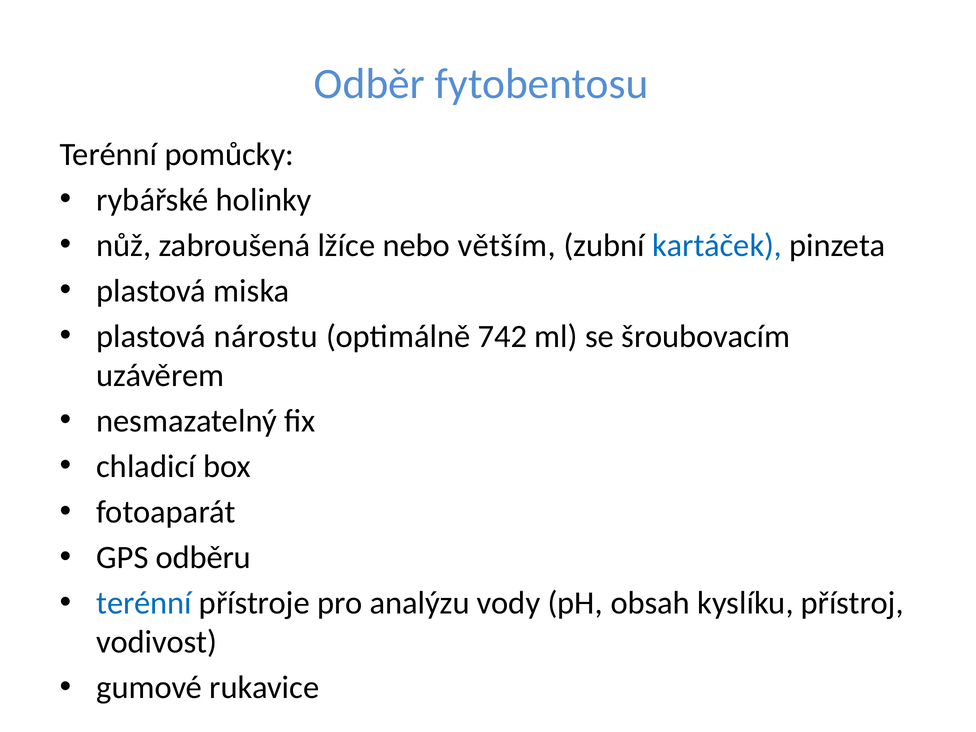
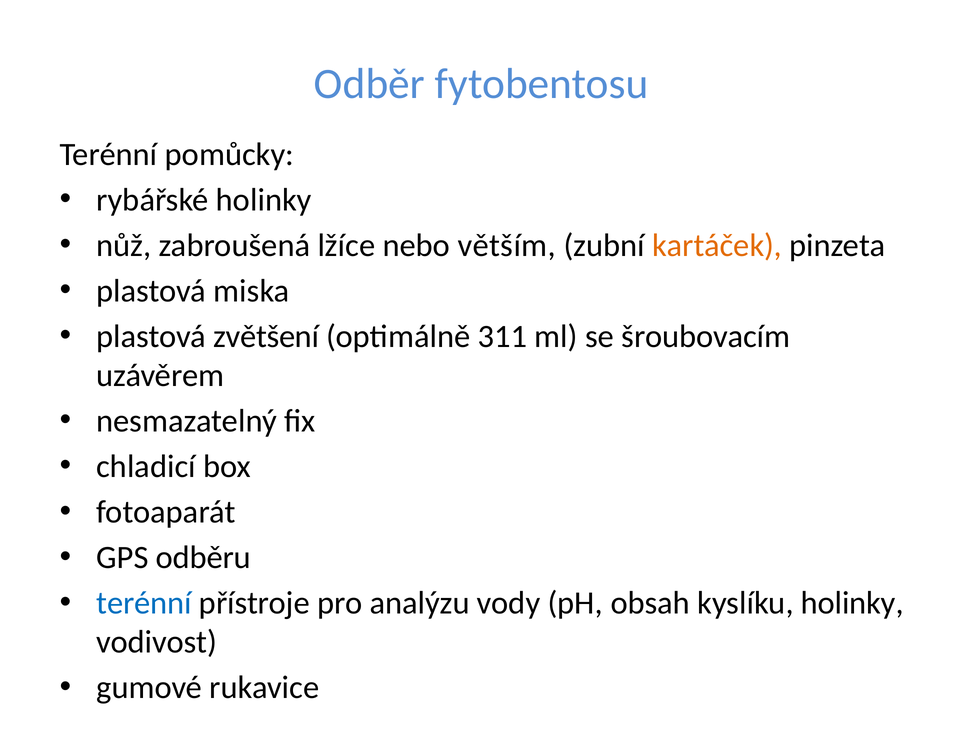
kartáček colour: blue -> orange (717, 245)
nárostu: nárostu -> zvětšení (266, 336)
742: 742 -> 311 (502, 336)
kyslíku přístroj: přístroj -> holinky (852, 603)
